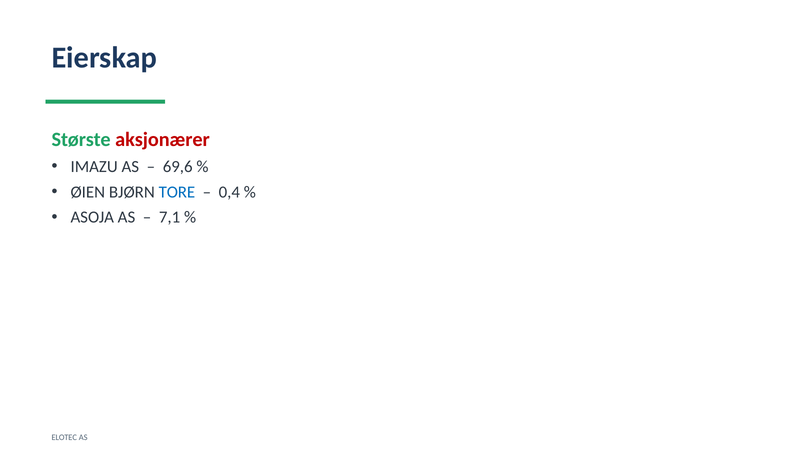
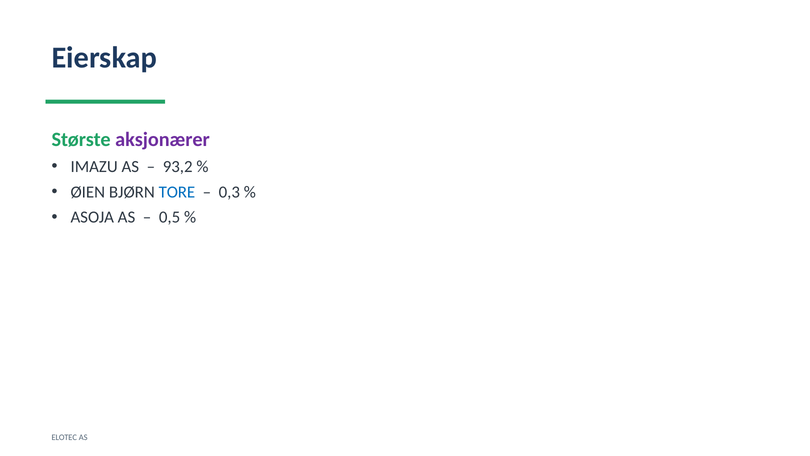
aksjonærer colour: red -> purple (162, 139)
69,6: 69,6 -> 93,2 (178, 167)
0,4: 0,4 -> 0,3 (229, 192)
7,1: 7,1 -> 0,5 (170, 217)
